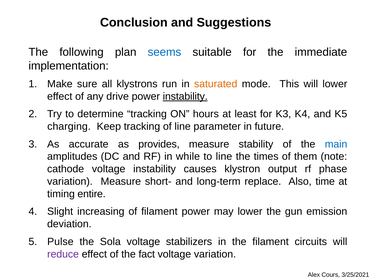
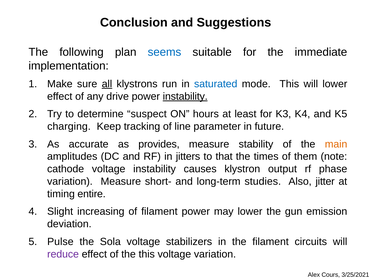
all underline: none -> present (107, 84)
saturated colour: orange -> blue (216, 84)
determine tracking: tracking -> suspect (147, 114)
main colour: blue -> orange (336, 144)
while: while -> jitters (188, 156)
to line: line -> that (224, 156)
replace: replace -> studies (263, 181)
time: time -> jitter (325, 181)
the fact: fact -> this (147, 254)
